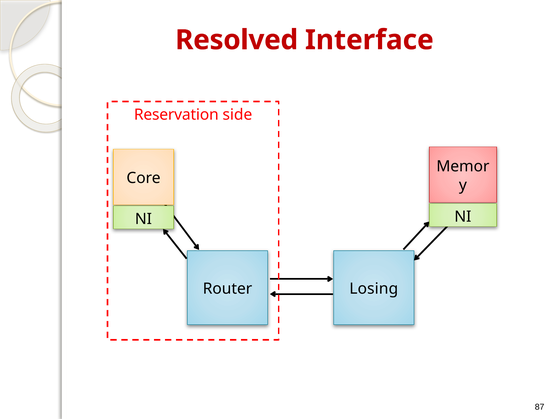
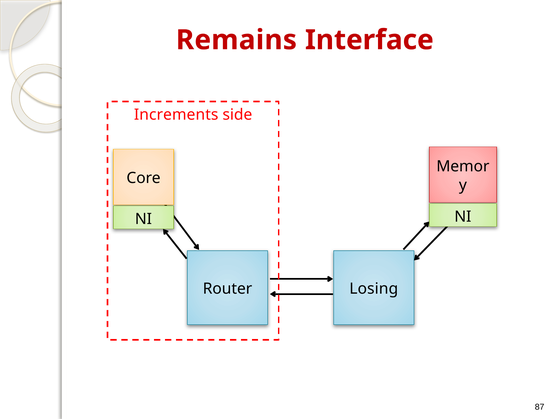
Resolved: Resolved -> Remains (236, 40)
Reservation: Reservation -> Increments (176, 114)
